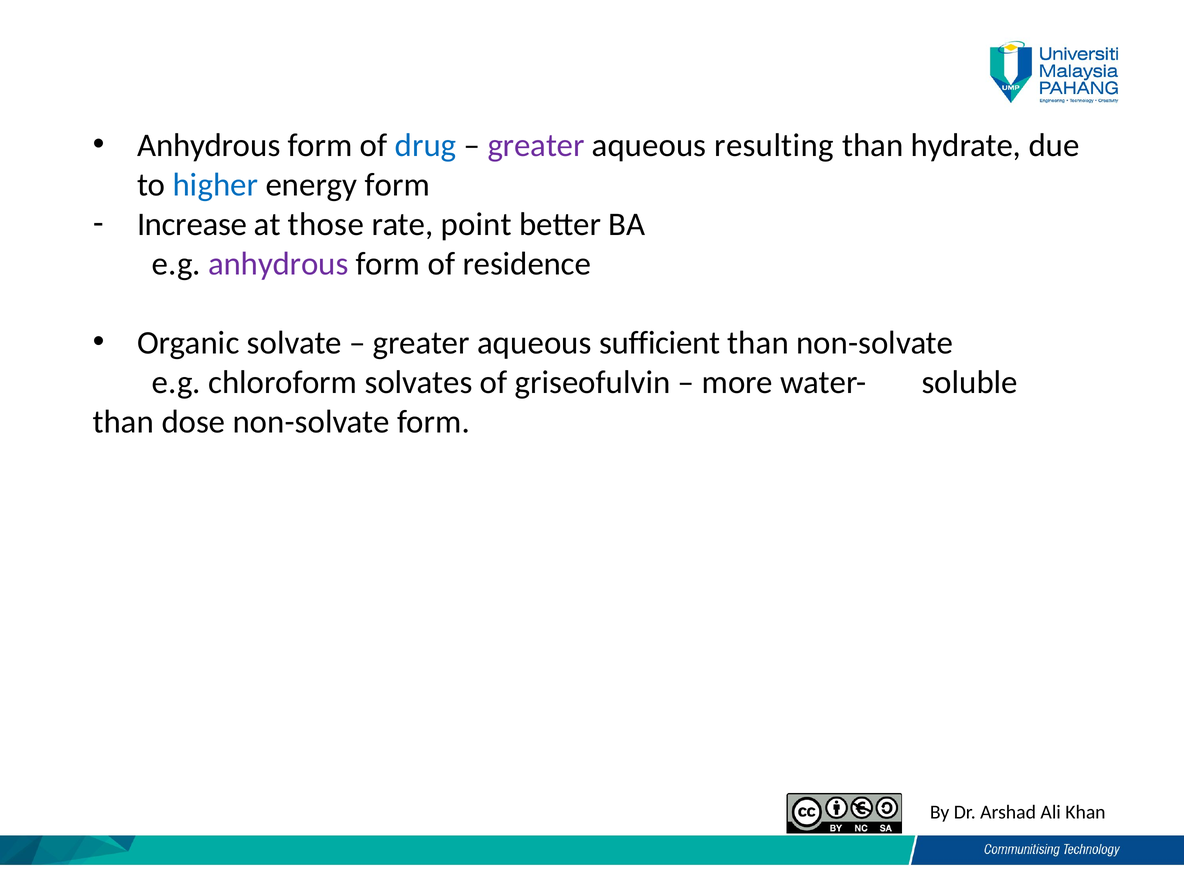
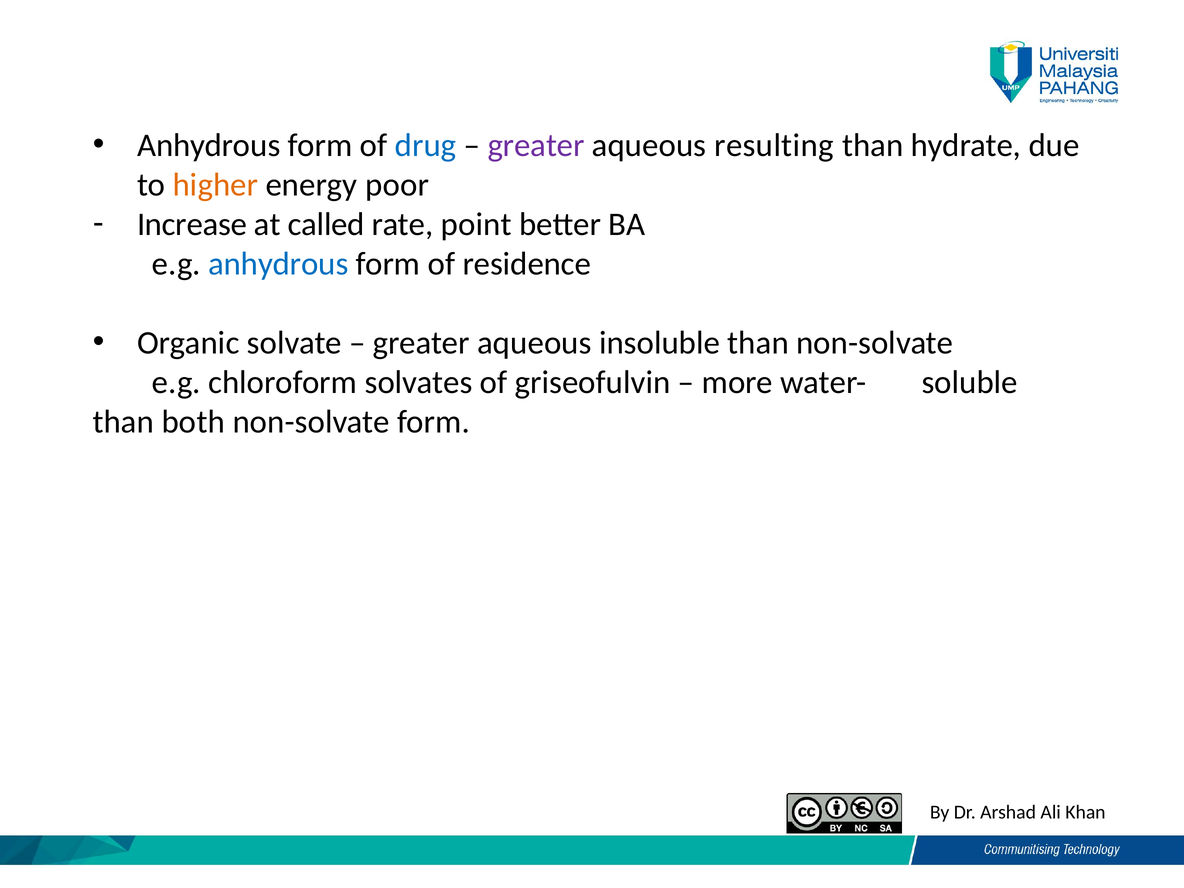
higher colour: blue -> orange (215, 185)
energy form: form -> poor (397, 185)
those: those -> called (326, 224)
anhydrous colour: purple -> blue (278, 264)
sufficient: sufficient -> insoluble (660, 343)
dose: dose -> both (193, 422)
